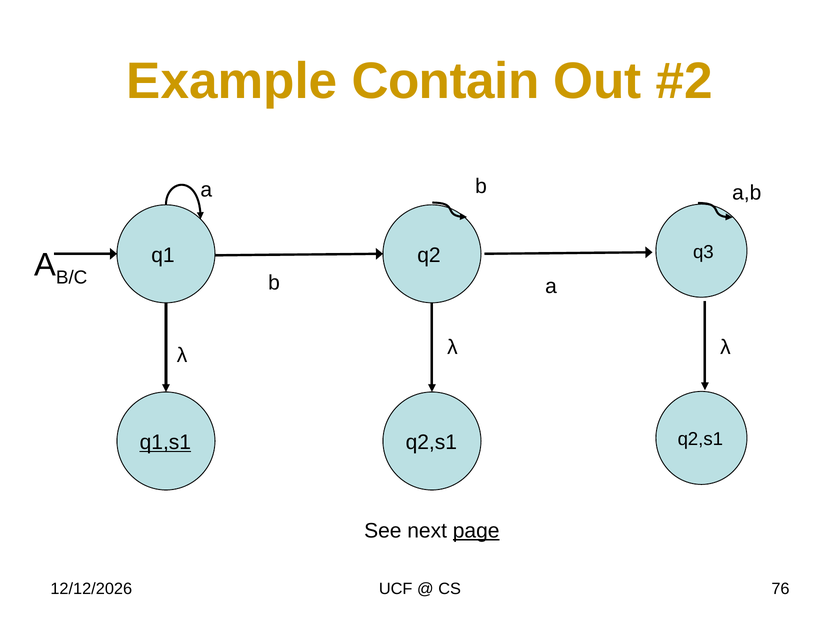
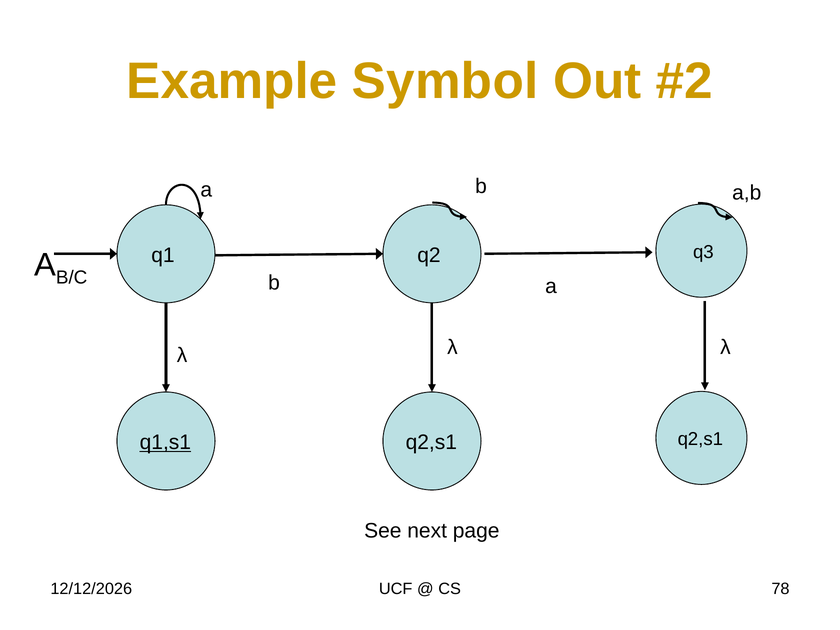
Contain: Contain -> Symbol (445, 81)
page underline: present -> none (476, 531)
76: 76 -> 78 (780, 589)
